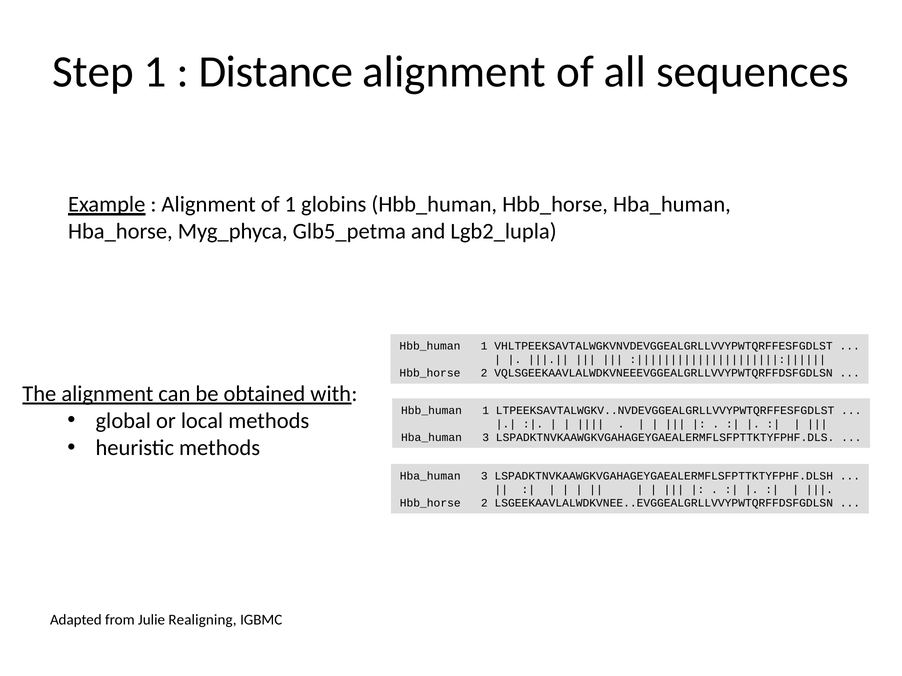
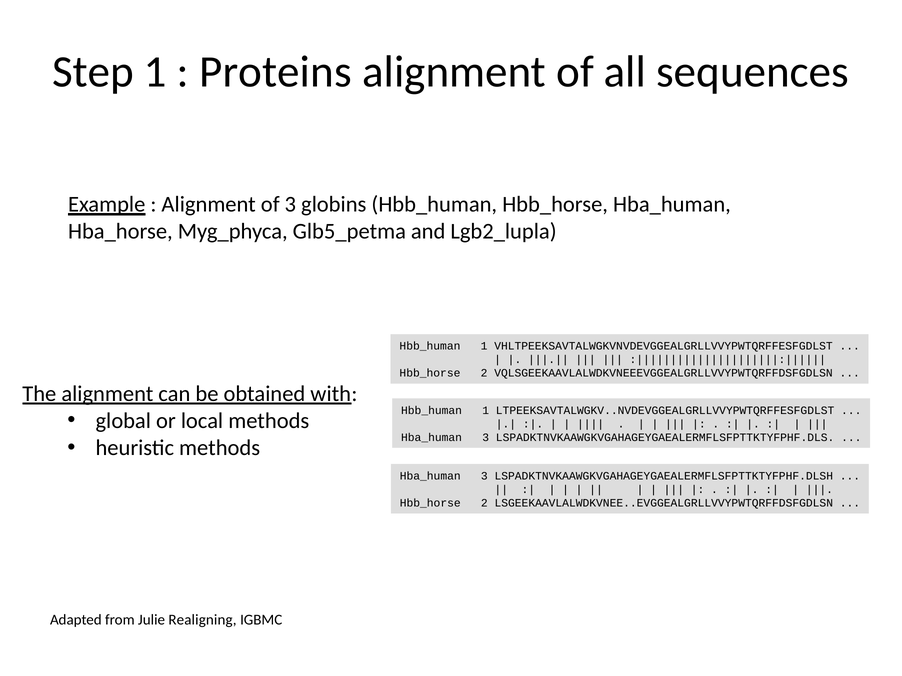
Distance: Distance -> Proteins (275, 72)
of 1: 1 -> 3 (290, 205)
